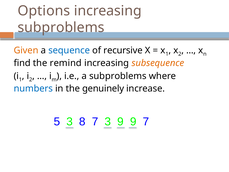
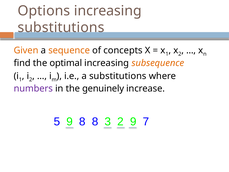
subproblems: subproblems -> substitutions (61, 27)
sequence colour: blue -> orange (69, 50)
recursive: recursive -> concepts (123, 50)
remind: remind -> optimal (66, 63)
a subproblems: subproblems -> substitutions (118, 76)
numbers colour: blue -> purple (33, 88)
5 3: 3 -> 9 (70, 121)
8 7: 7 -> 8 (95, 121)
3 9: 9 -> 2 (121, 121)
